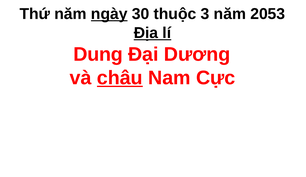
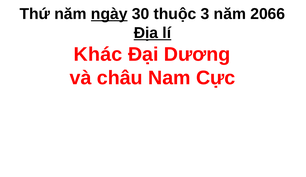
2053: 2053 -> 2066 (268, 14)
Dung: Dung -> Khác (98, 54)
châu underline: present -> none (120, 78)
